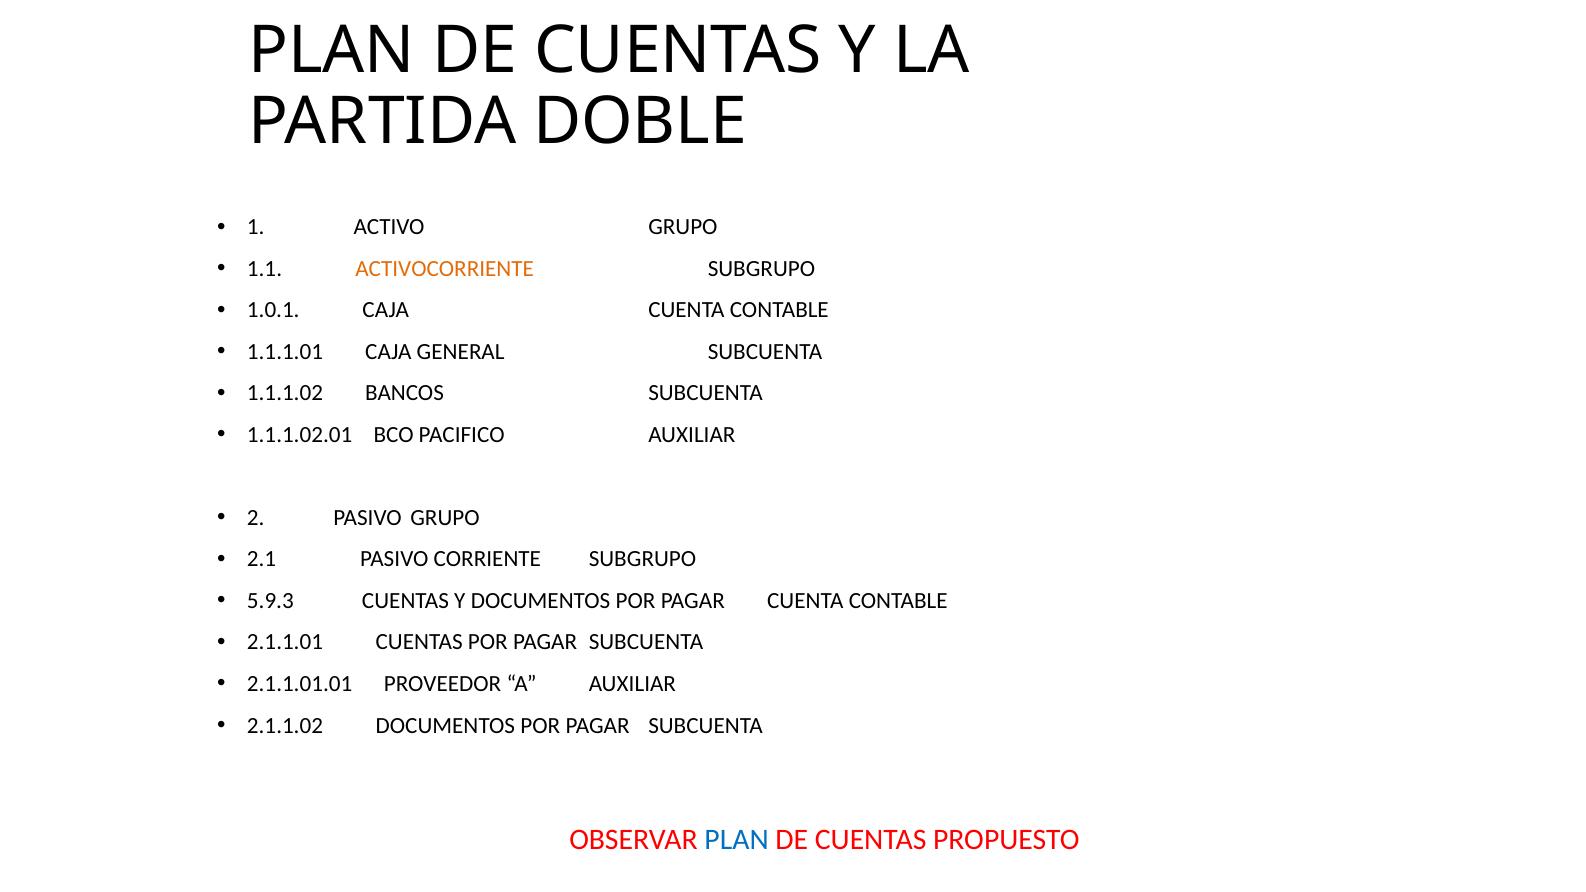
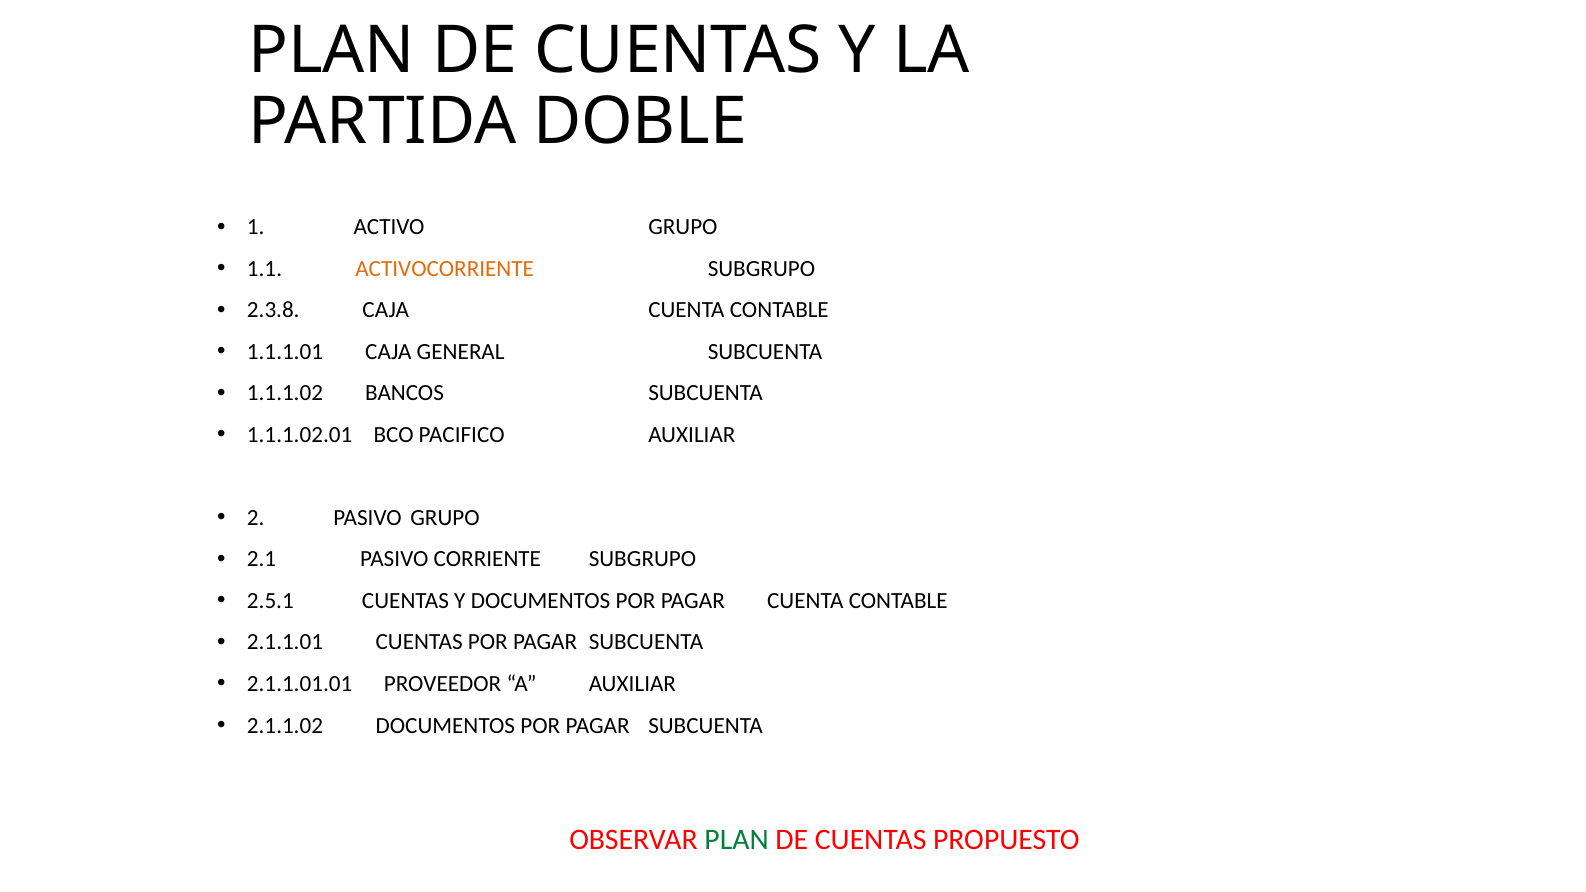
1.0.1: 1.0.1 -> 2.3.8 (273, 310)
5.9.3: 5.9.3 -> 2.5.1 (270, 601)
PLAN colour: blue -> green (737, 839)
